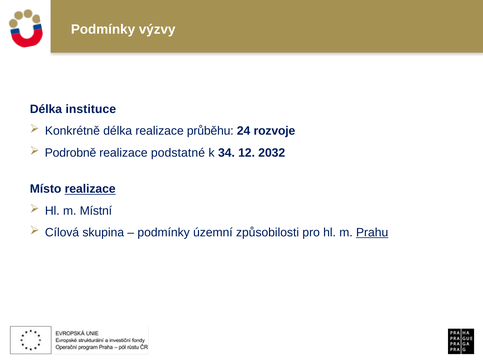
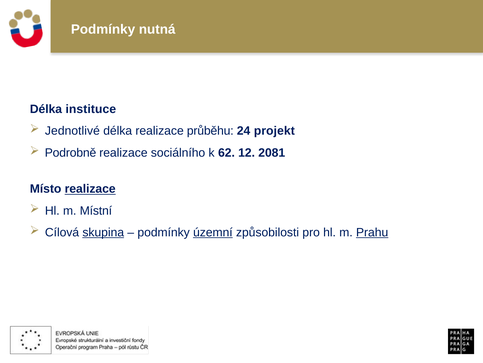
výzvy: výzvy -> nutná (157, 29)
Konkrétně: Konkrétně -> Jednotlivé (72, 131)
rozvoje: rozvoje -> projekt (274, 131)
podstatné: podstatné -> sociálního (178, 152)
34: 34 -> 62 (226, 152)
2032: 2032 -> 2081 (272, 152)
skupina underline: none -> present (103, 232)
územní underline: none -> present (213, 232)
